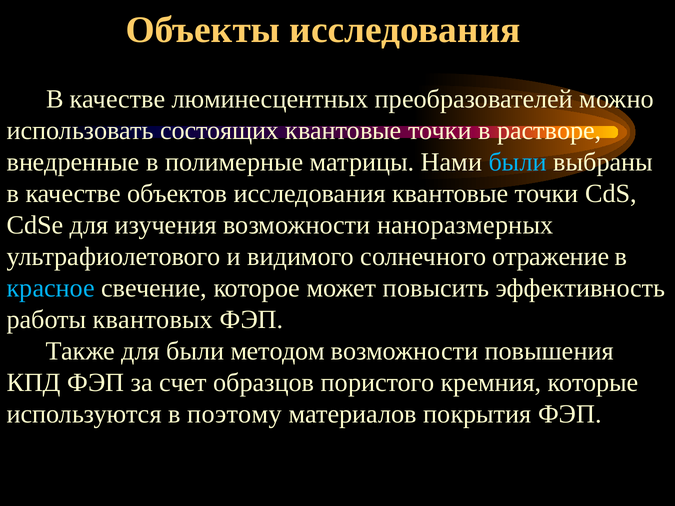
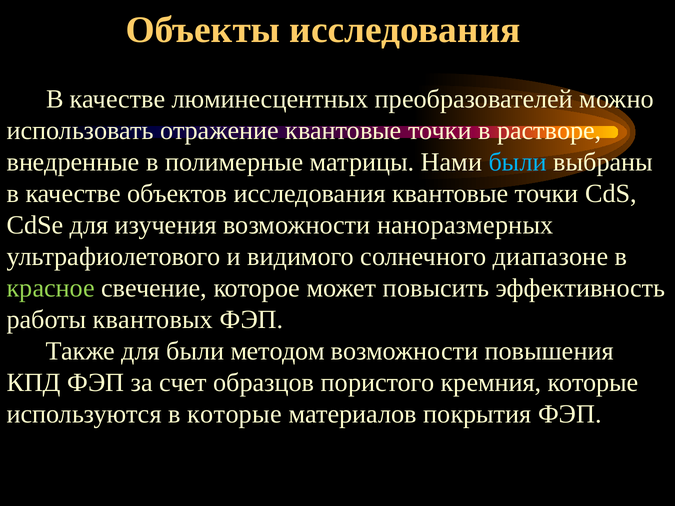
состоящих: состоящих -> отражение (220, 130)
отражение: отражение -> диапазоне (551, 256)
красное colour: light blue -> light green (51, 288)
в поэтому: поэтому -> которые (235, 414)
